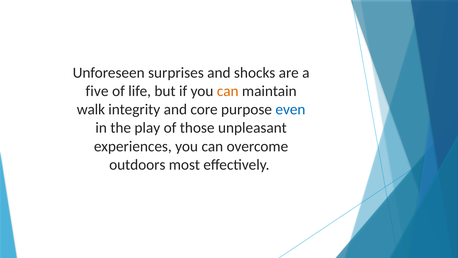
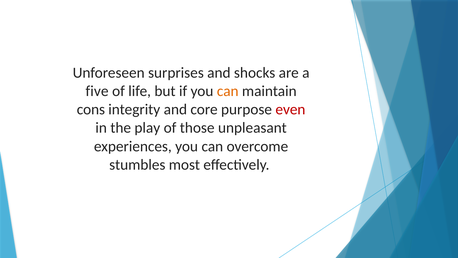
walk: walk -> cons (91, 109)
even colour: blue -> red (290, 109)
outdoors: outdoors -> stumbles (137, 164)
